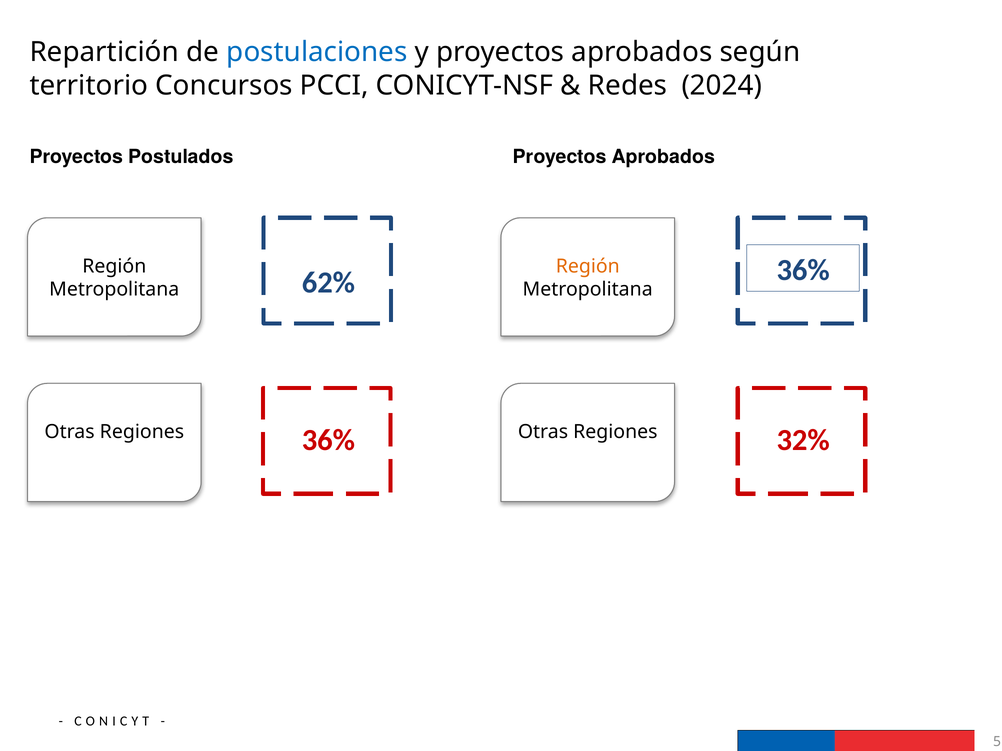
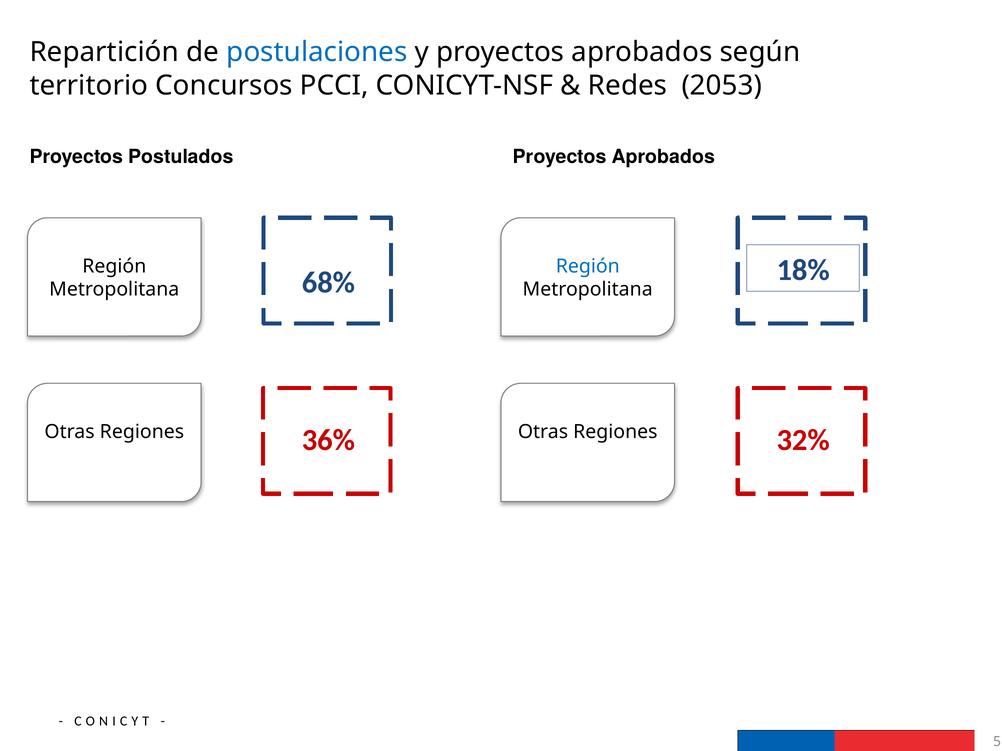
2024: 2024 -> 2053 (722, 86)
36%: 36% -> 18% (803, 270)
Región colour: orange -> blue (588, 266)
62%: 62% -> 68% (328, 283)
